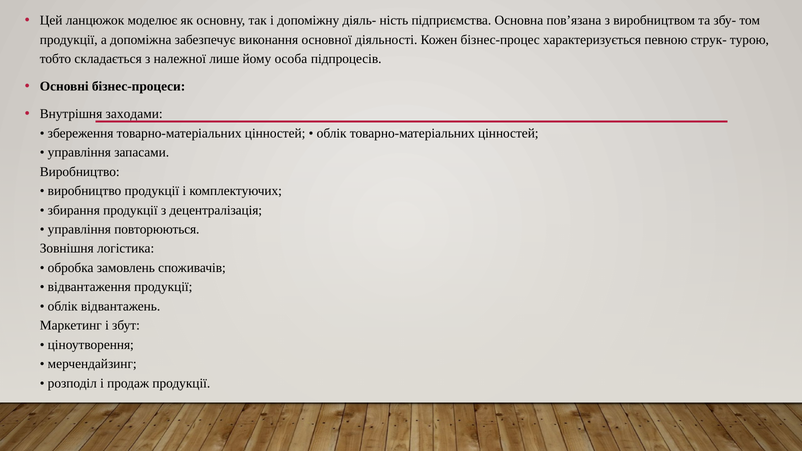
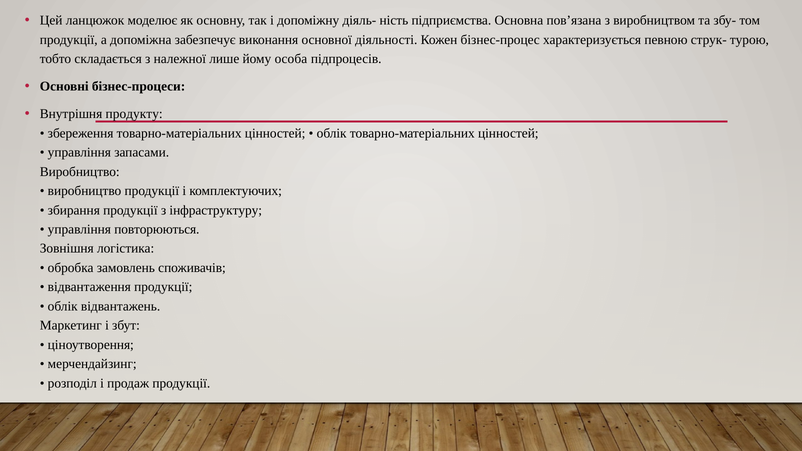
заходами: заходами -> продукту (134, 114)
децентралізація: децентралізація -> інфраструктуру (216, 210)
